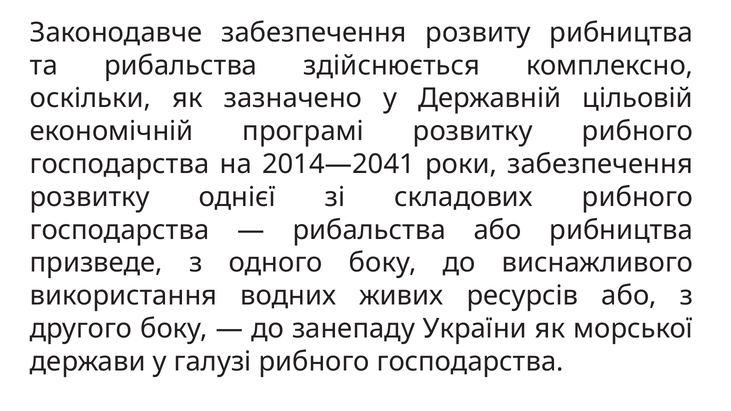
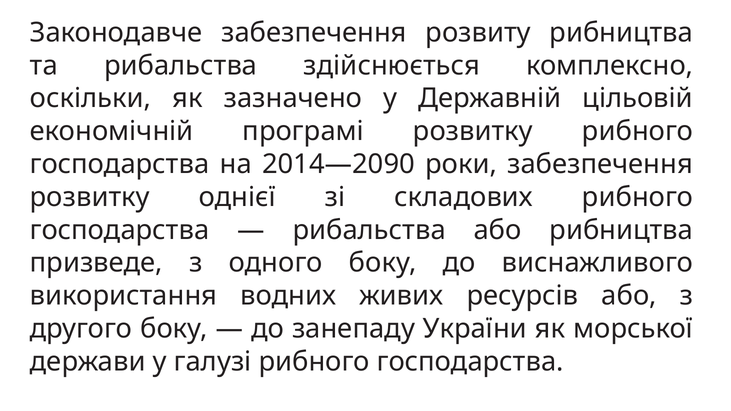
2014—2041: 2014—2041 -> 2014—2090 (338, 164)
